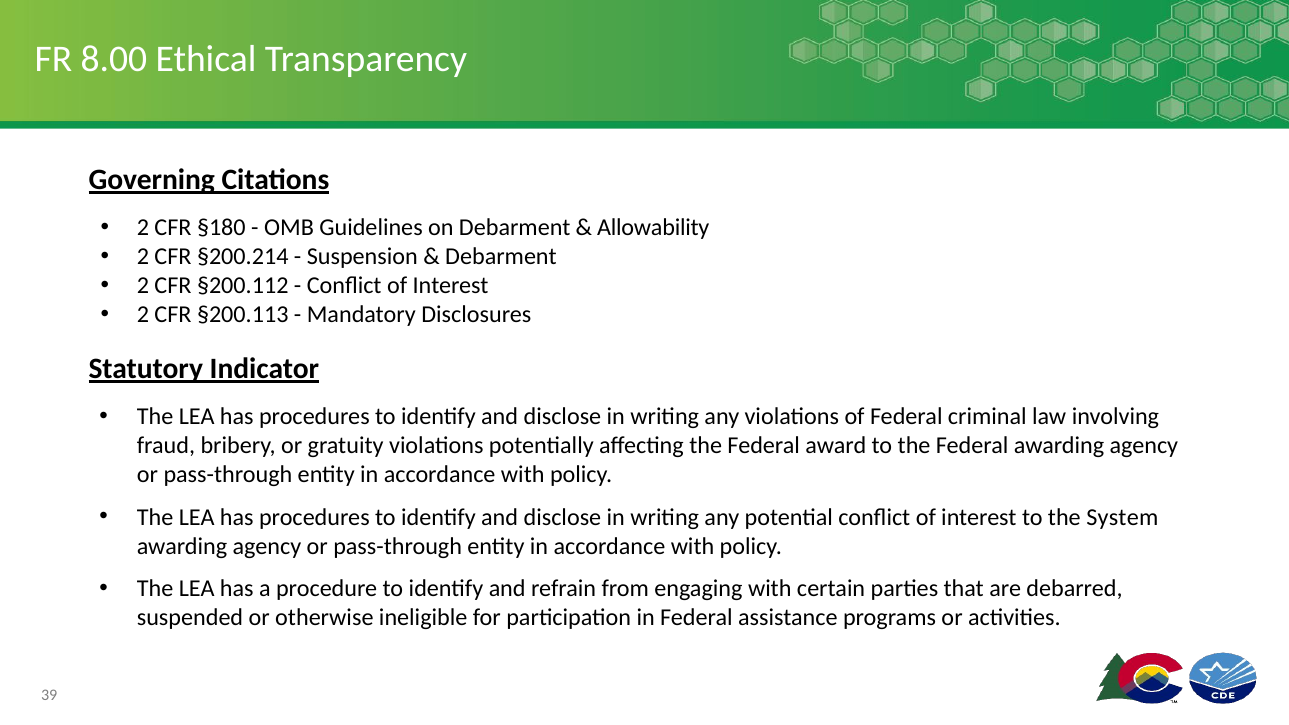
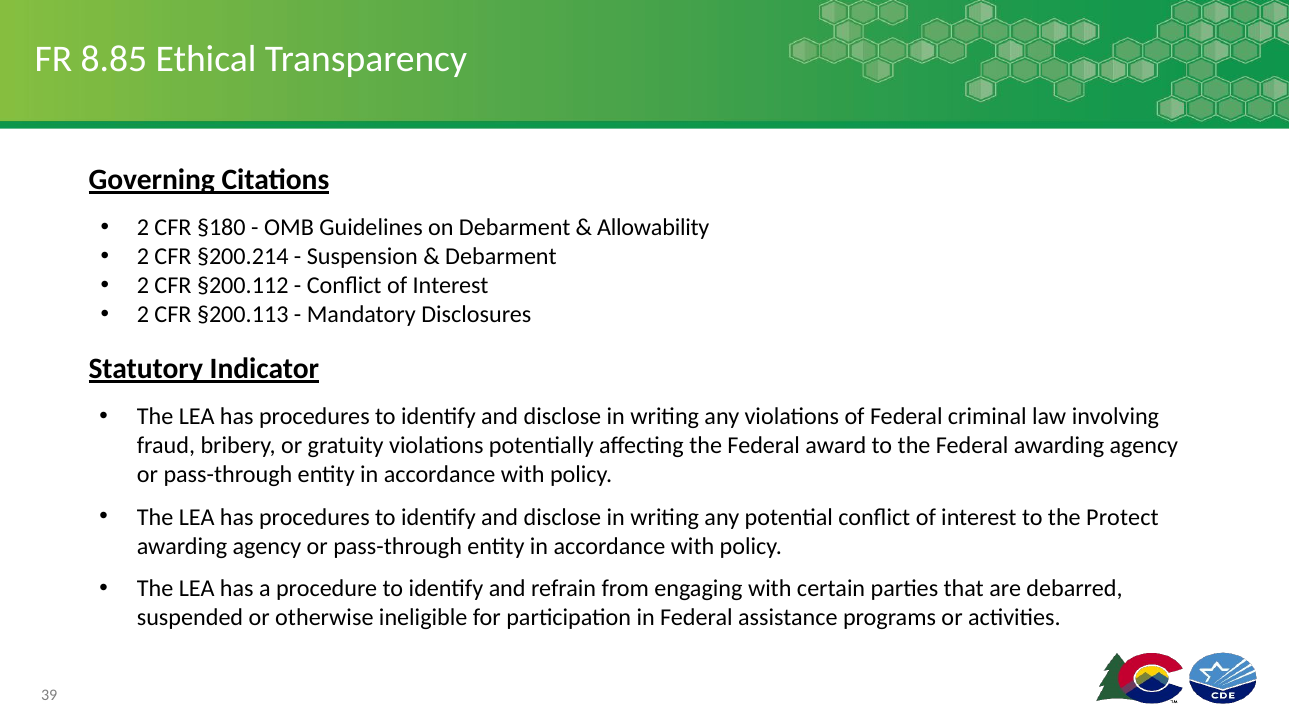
8.00: 8.00 -> 8.85 (114, 59)
System: System -> Protect (1122, 517)
